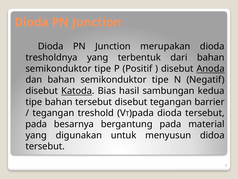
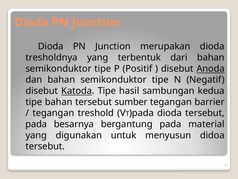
Katoda Bias: Bias -> Tipe (107, 91)
tersebut disebut: disebut -> sumber (131, 102)
